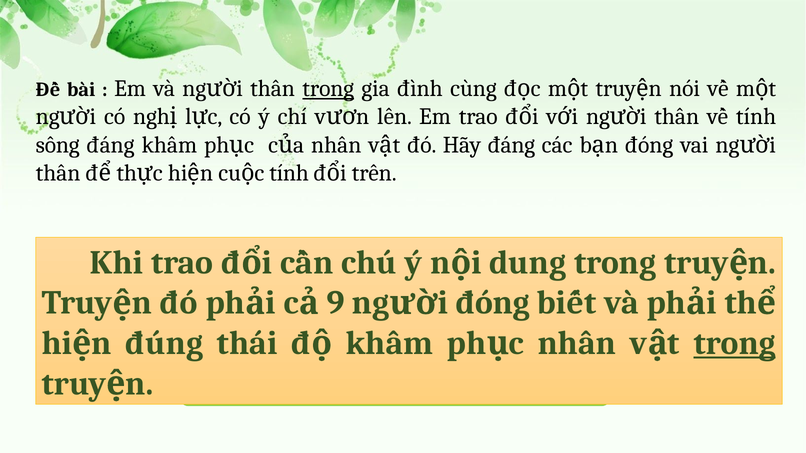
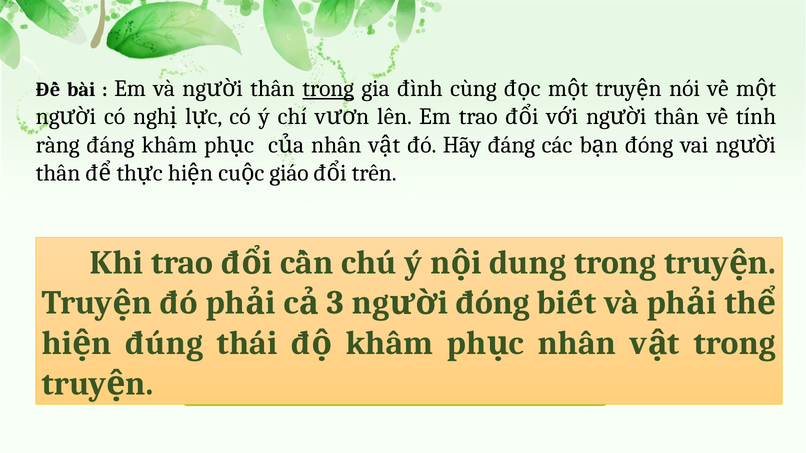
sống: sống -> ràng (58, 145)
tính: tính -> giáo (289, 173)
9: 9 -> 3 (335, 303)
trong underline: present -> none (735, 343)
